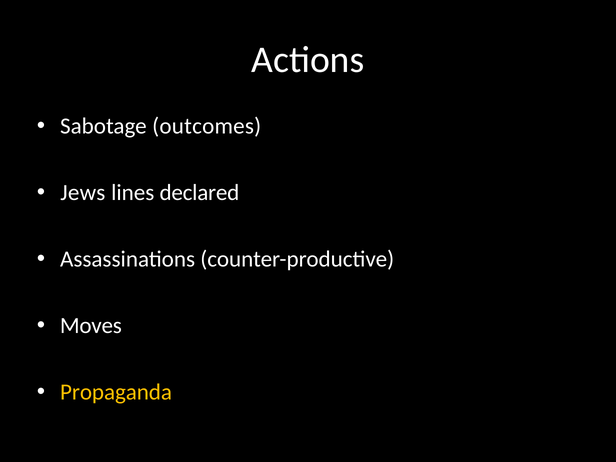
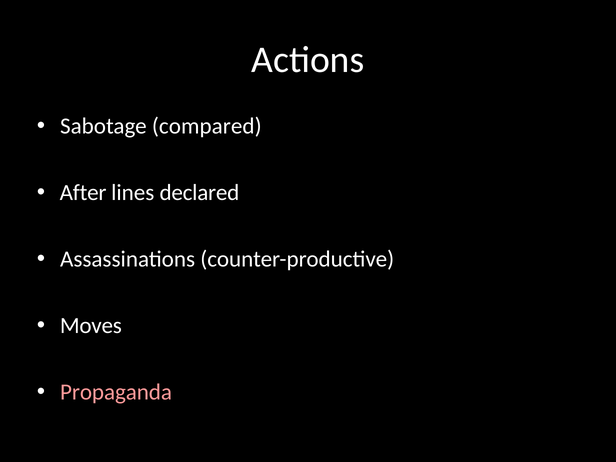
outcomes: outcomes -> compared (207, 126)
Jews: Jews -> After (83, 193)
Propaganda colour: yellow -> pink (116, 392)
